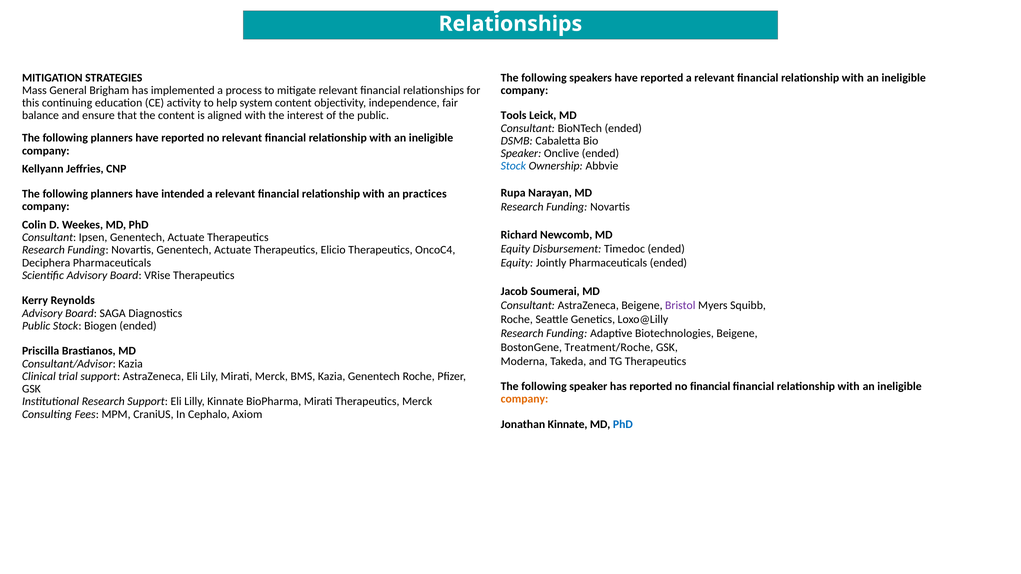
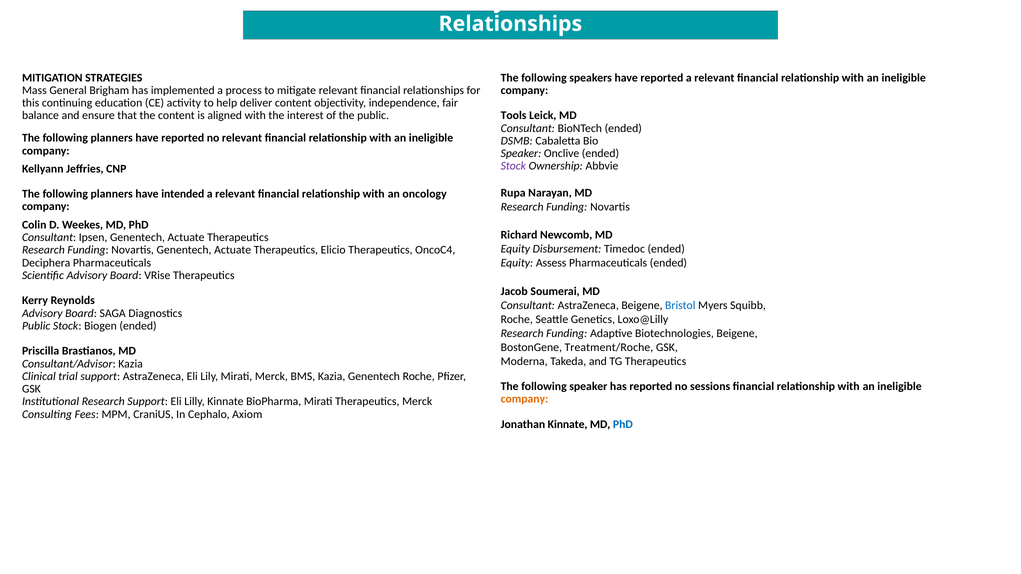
system: system -> deliver (256, 103)
Stock colour: blue -> purple (513, 166)
practices: practices -> oncology (425, 194)
Jointly: Jointly -> Assess (551, 263)
Bristol colour: purple -> blue (680, 305)
no financial: financial -> sessions (710, 387)
